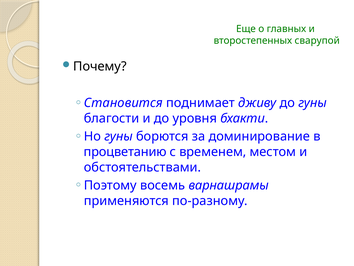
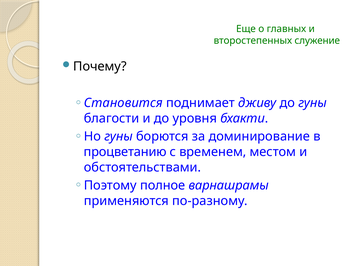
сварупой: сварупой -> служение (317, 41)
восемь: восемь -> полное (163, 185)
